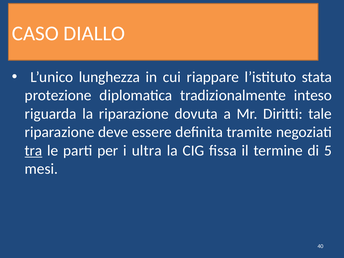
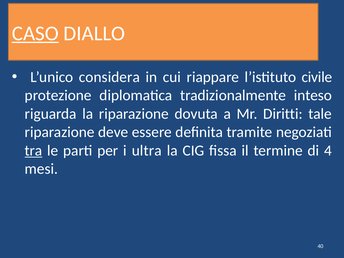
CASO underline: none -> present (35, 33)
lunghezza: lunghezza -> considera (109, 77)
stata: stata -> civile (317, 77)
5: 5 -> 4 (328, 151)
